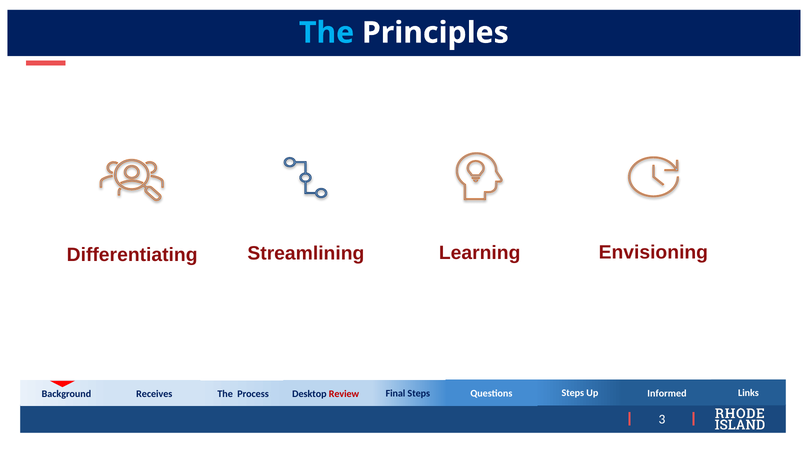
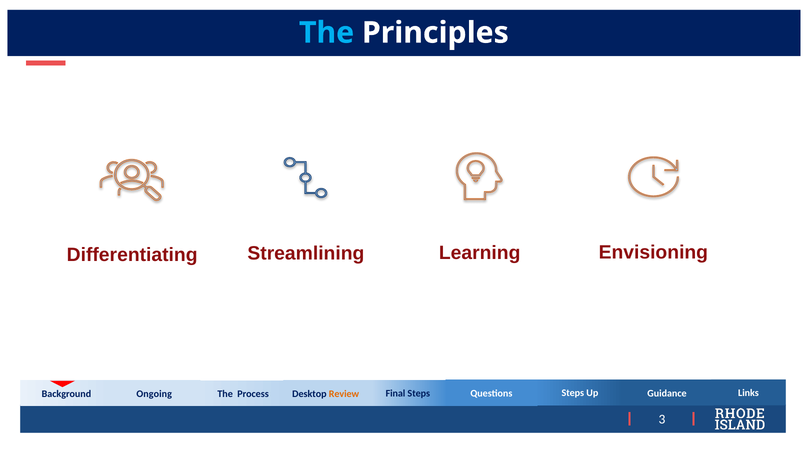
Review colour: red -> orange (344, 394)
Receives: Receives -> Ongoing (154, 394)
Informed: Informed -> Guidance (667, 394)
